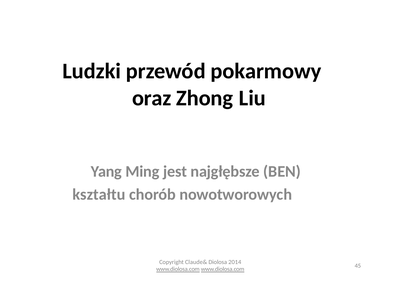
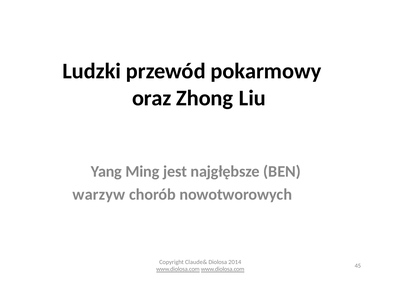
kształtu: kształtu -> warzyw (99, 195)
